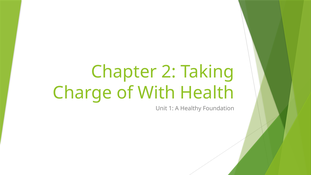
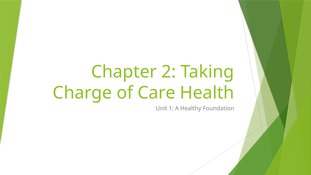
With: With -> Care (157, 93)
